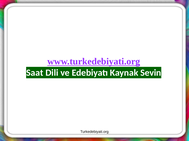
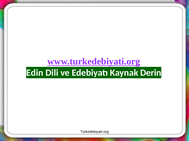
Saat: Saat -> Edin (35, 73)
Sevin: Sevin -> Derin (151, 73)
